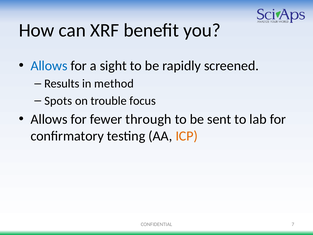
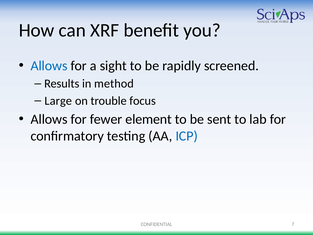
Spots: Spots -> Large (58, 101)
through: through -> element (149, 119)
ICP colour: orange -> blue (187, 136)
